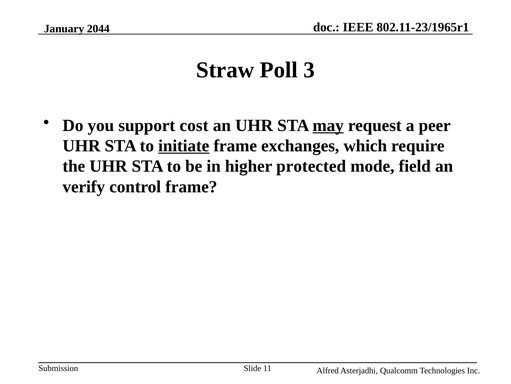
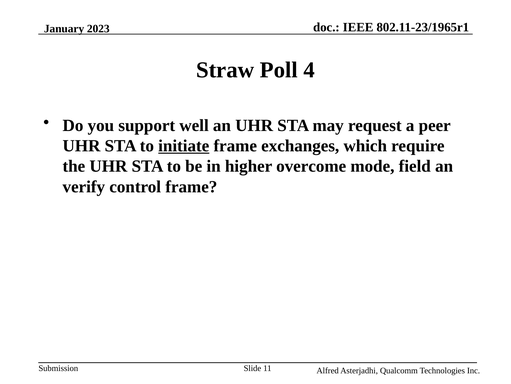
2044: 2044 -> 2023 (98, 29)
3: 3 -> 4 (309, 70)
cost: cost -> well (194, 125)
may underline: present -> none (328, 125)
protected: protected -> overcome (311, 166)
